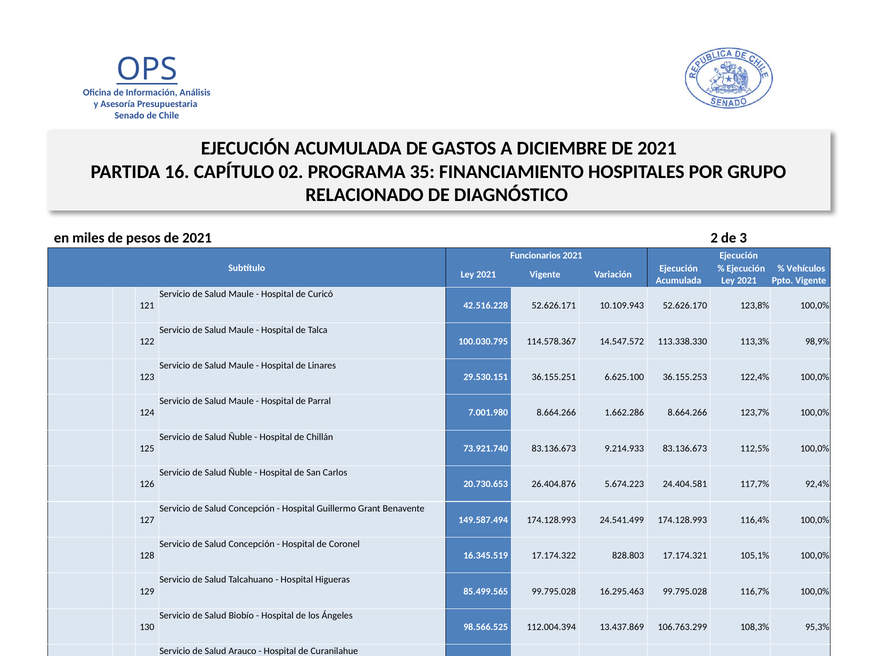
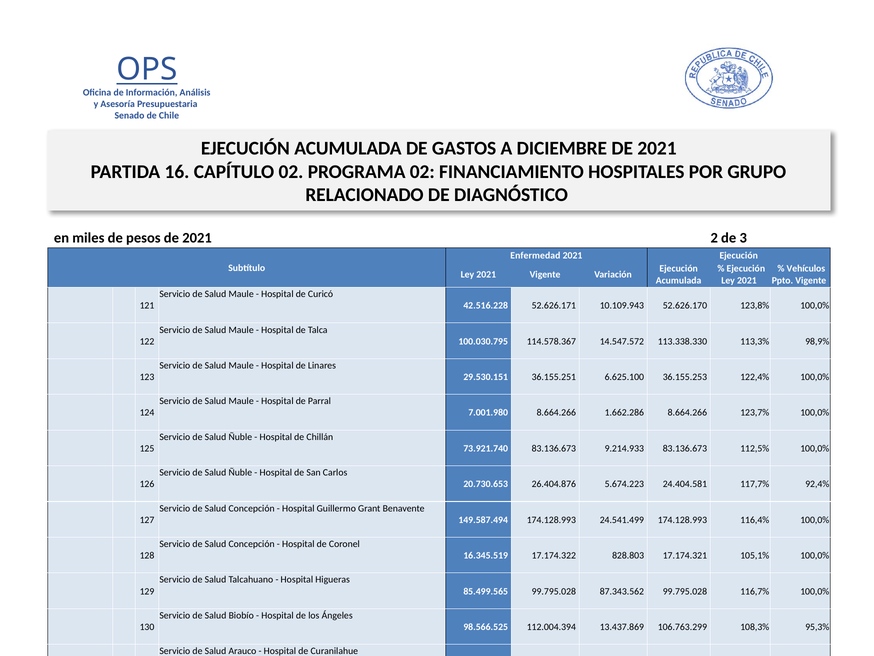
PROGRAMA 35: 35 -> 02 (422, 172)
Funcionarios: Funcionarios -> Enfermedad (535, 255)
16.295.463: 16.295.463 -> 87.343.562 (622, 591)
